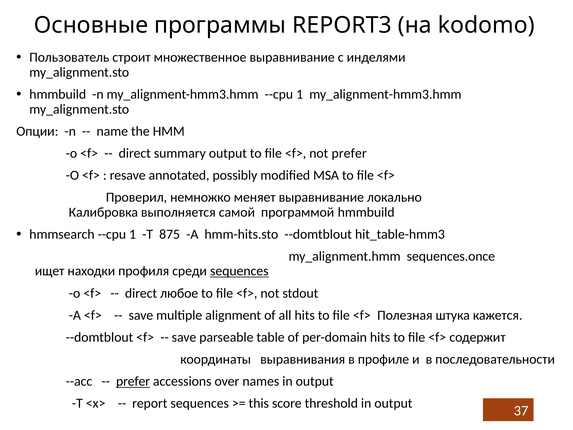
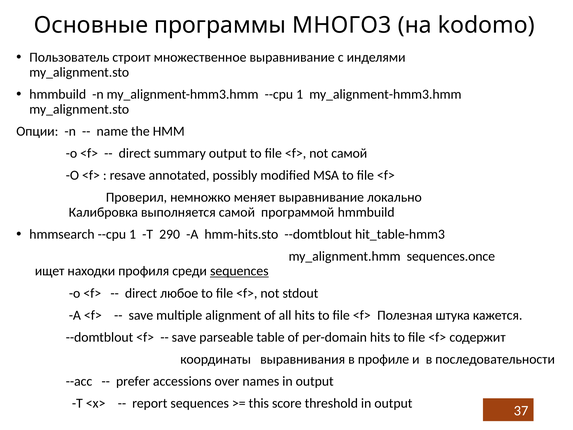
REPORT3: REPORT3 -> МНОГО3 (342, 25)
not prefer: prefer -> самой (349, 153)
875: 875 -> 290 (170, 234)
prefer underline: present -> none (133, 381)
